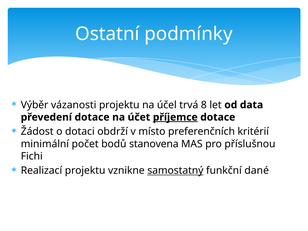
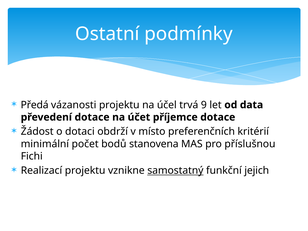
Výběr: Výběr -> Předá (35, 105)
8: 8 -> 9 (204, 105)
příjemce underline: present -> none (175, 117)
dané: dané -> jejich (257, 171)
